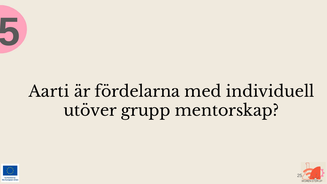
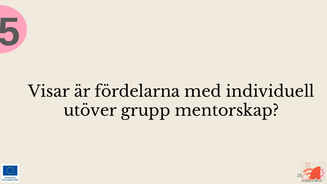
Aarti: Aarti -> Visar (49, 92)
